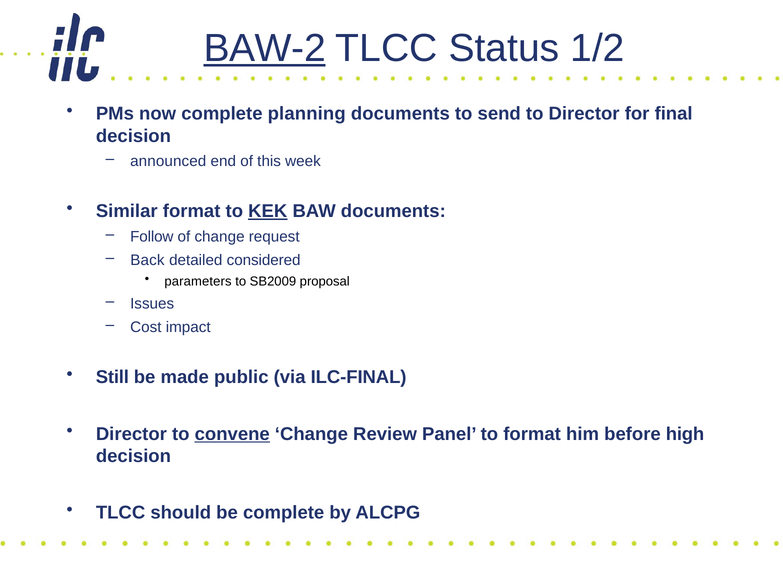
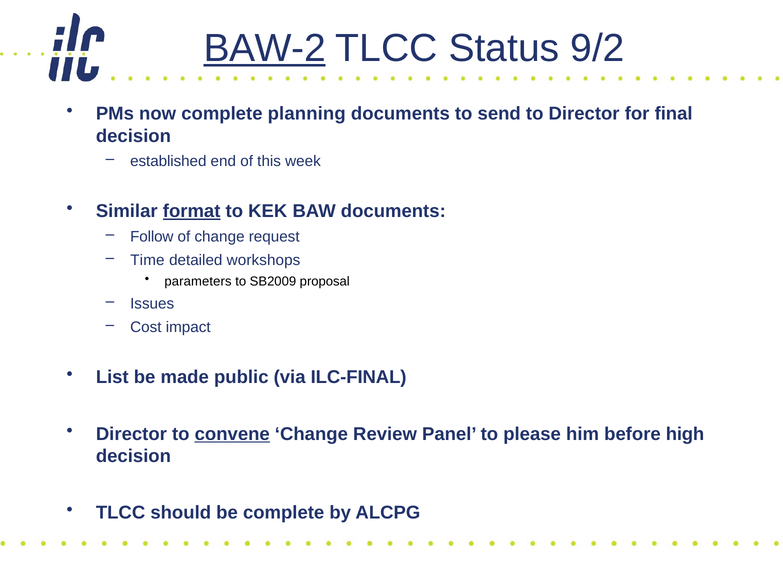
1/2: 1/2 -> 9/2 (597, 48)
announced: announced -> established (168, 161)
format underline: none -> present (192, 211)
KEK underline: present -> none (268, 211)
Back: Back -> Time (147, 260)
considered: considered -> workshops (264, 260)
Still: Still -> List (112, 377)
to format: format -> please (532, 433)
